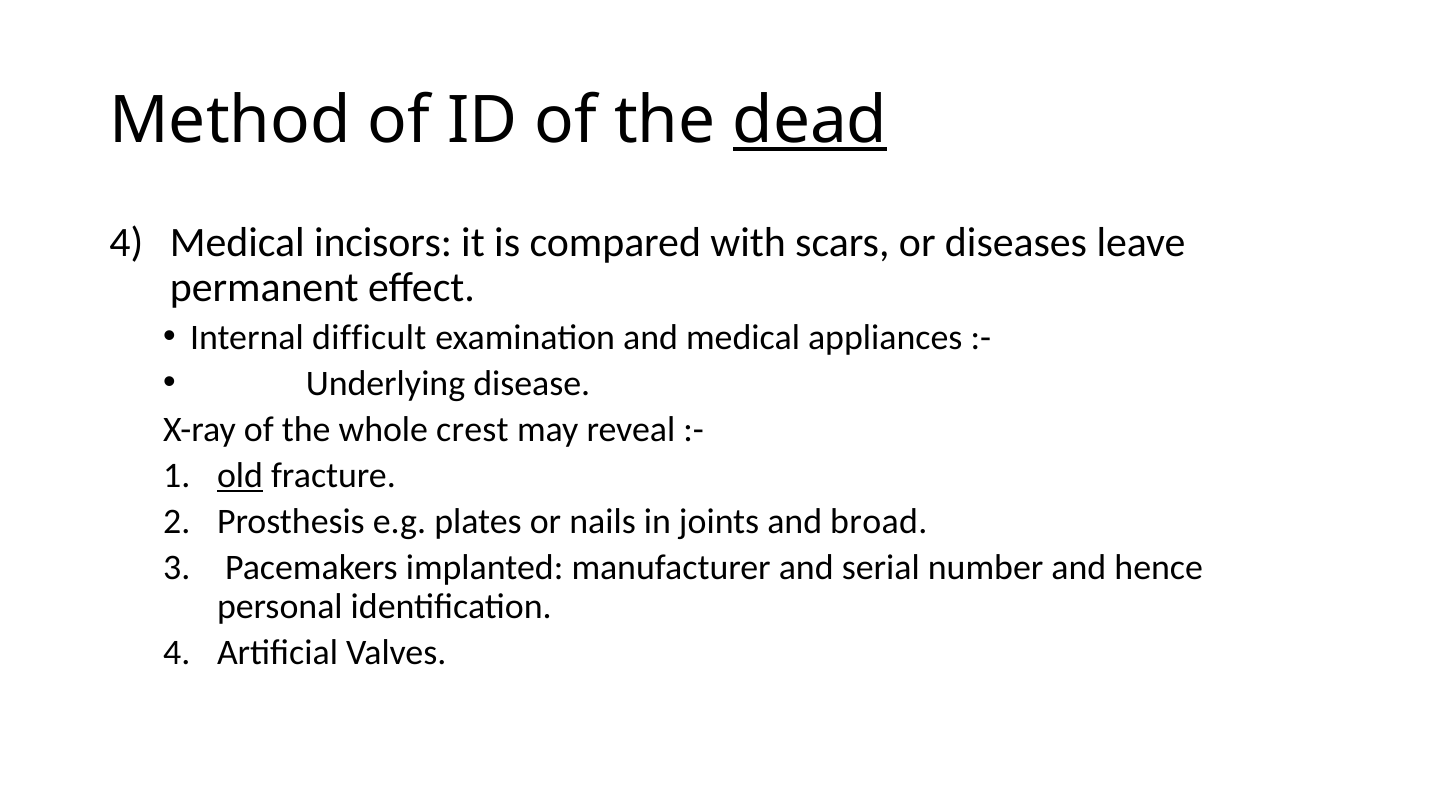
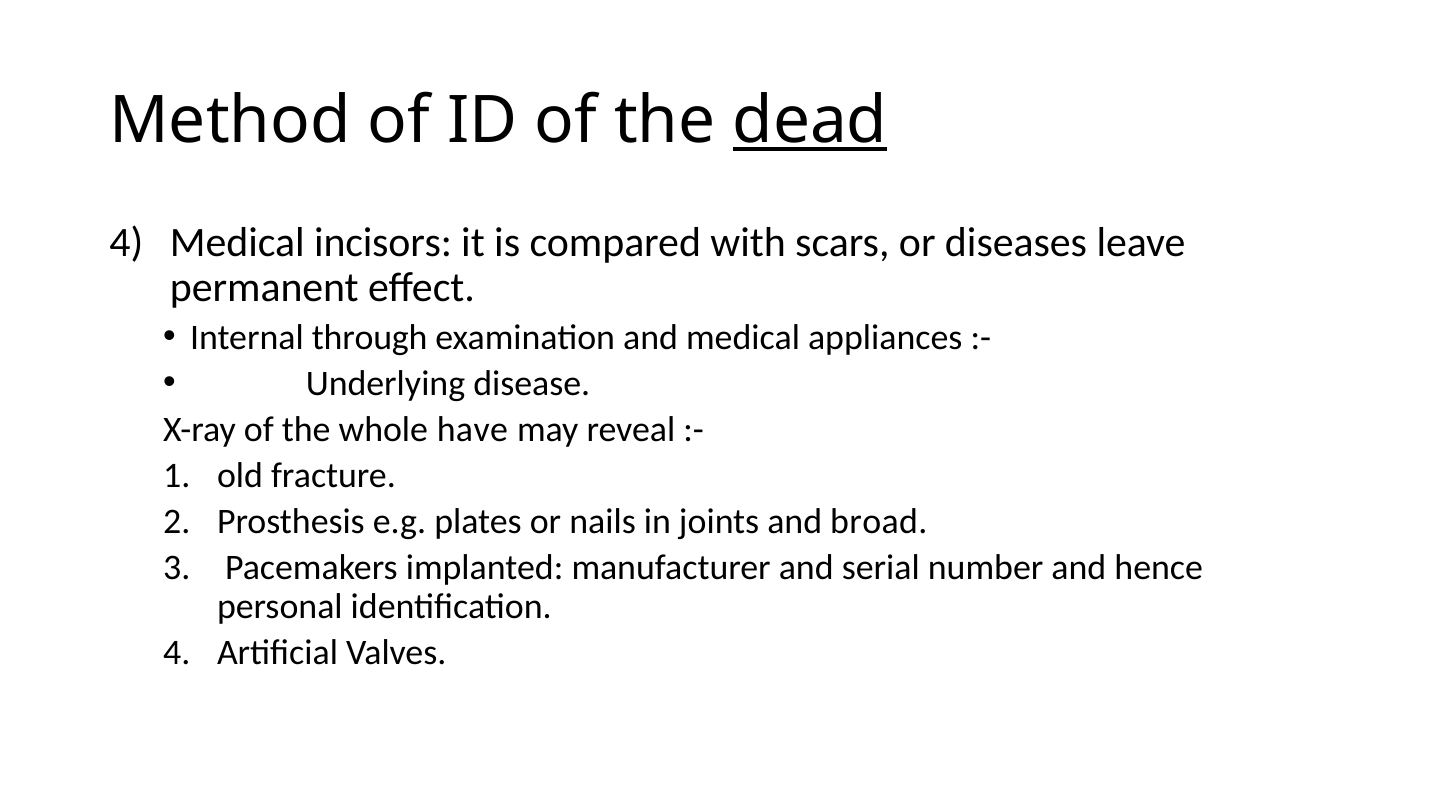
difficult: difficult -> through (370, 337)
crest: crest -> have (472, 430)
old underline: present -> none (240, 476)
